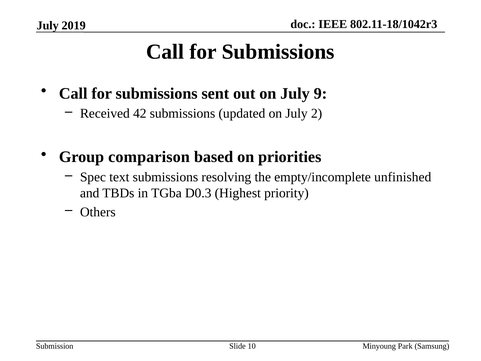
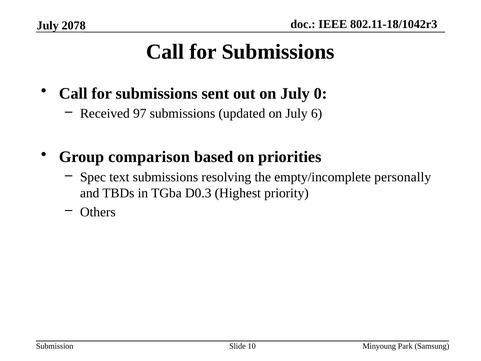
2019: 2019 -> 2078 (74, 26)
9: 9 -> 0 (320, 93)
42: 42 -> 97 (140, 113)
2: 2 -> 6 (317, 113)
unfinished: unfinished -> personally (403, 177)
